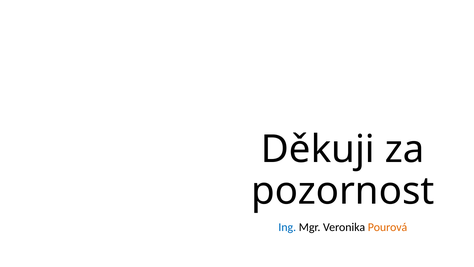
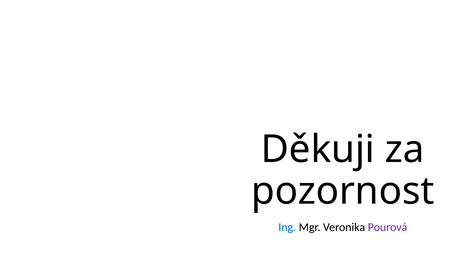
Pourová colour: orange -> purple (388, 227)
